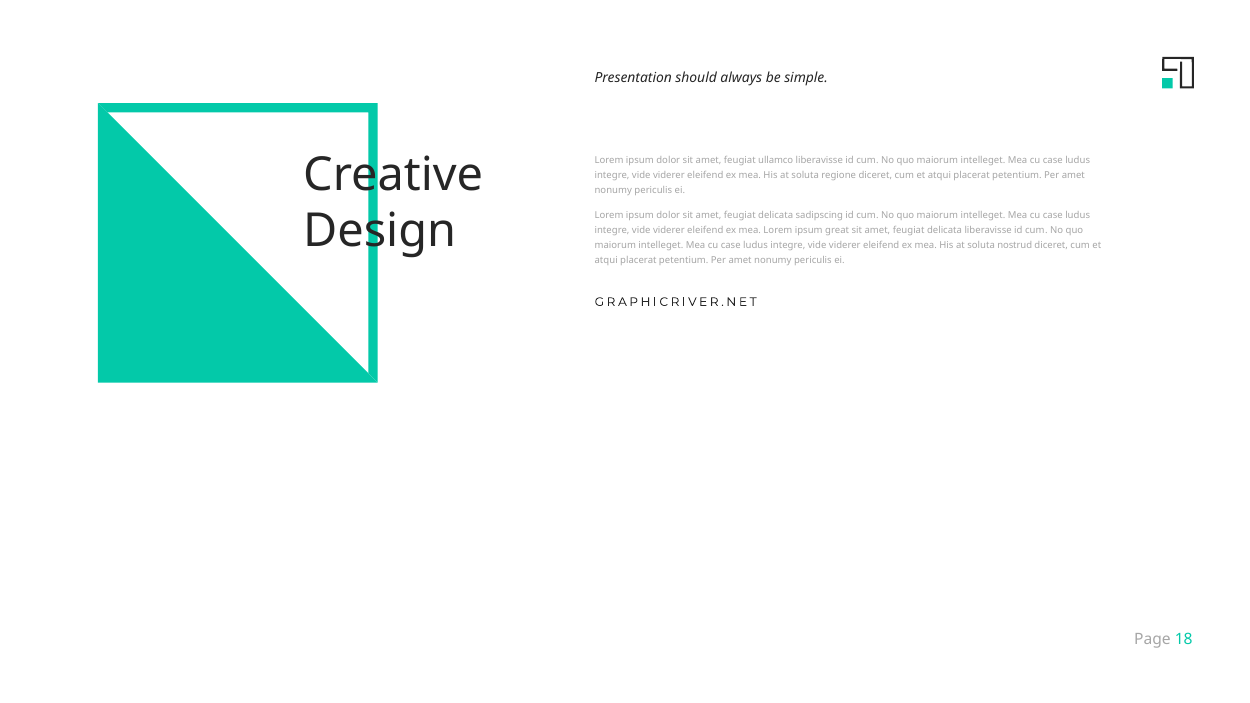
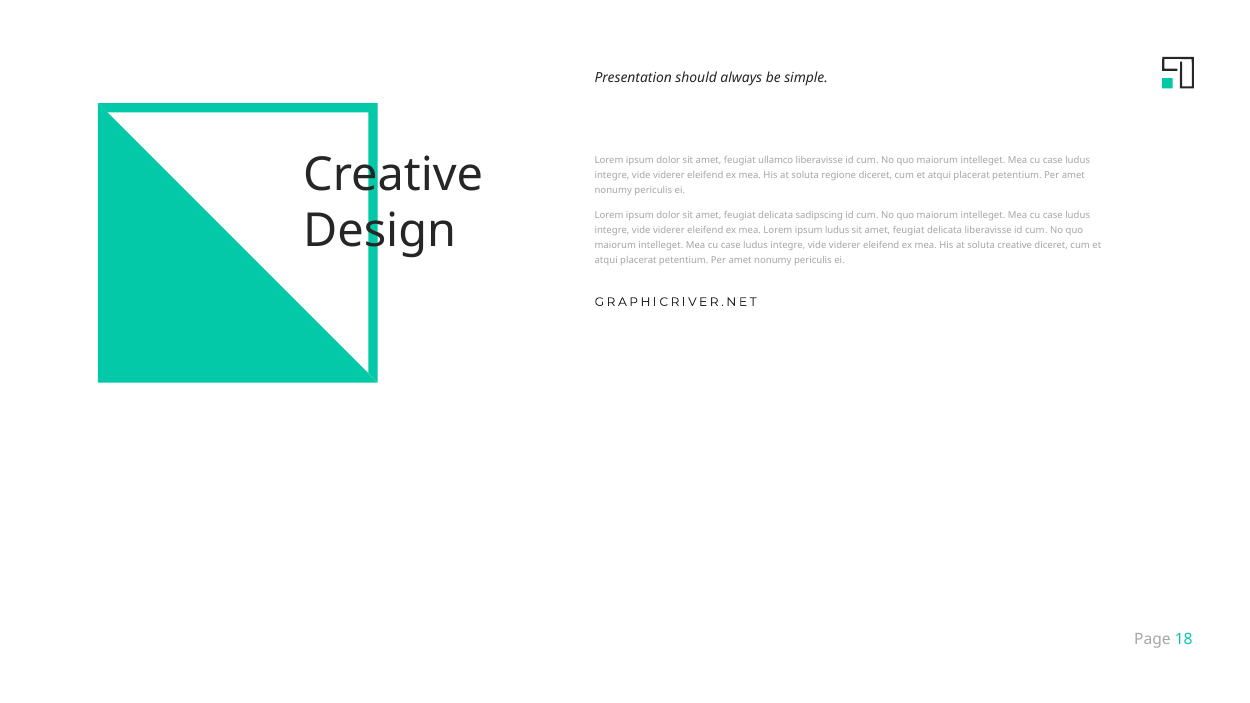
ipsum great: great -> ludus (837, 231)
soluta nostrud: nostrud -> creative (1015, 245)
